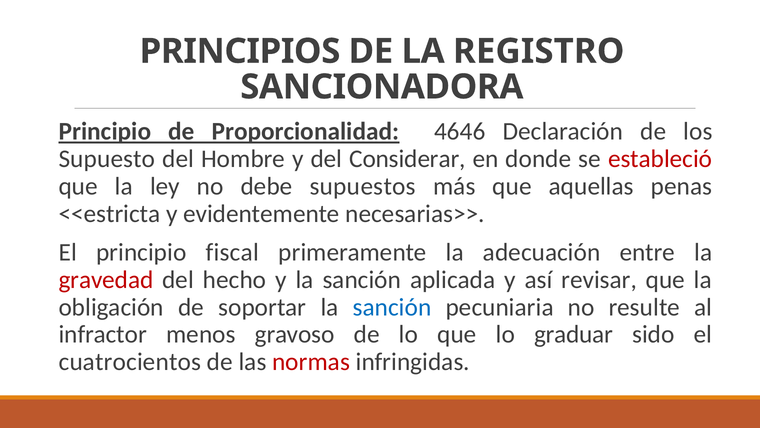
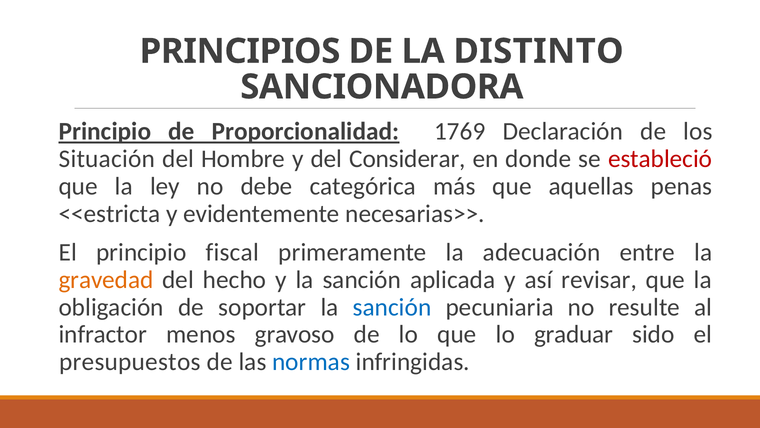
REGISTRO: REGISTRO -> DISTINTO (539, 51)
4646: 4646 -> 1769 (460, 131)
Supuesto: Supuesto -> Situación (107, 159)
supuestos: supuestos -> categórica (363, 186)
gravedad colour: red -> orange (106, 279)
cuatrocientos: cuatrocientos -> presupuestos (130, 362)
normas colour: red -> blue (311, 362)
